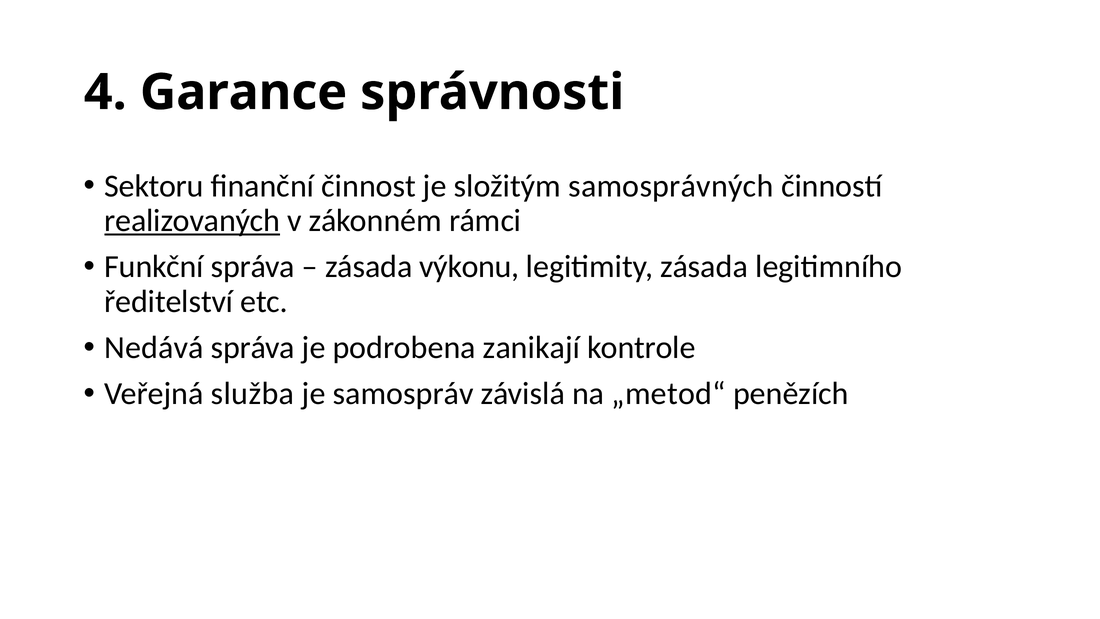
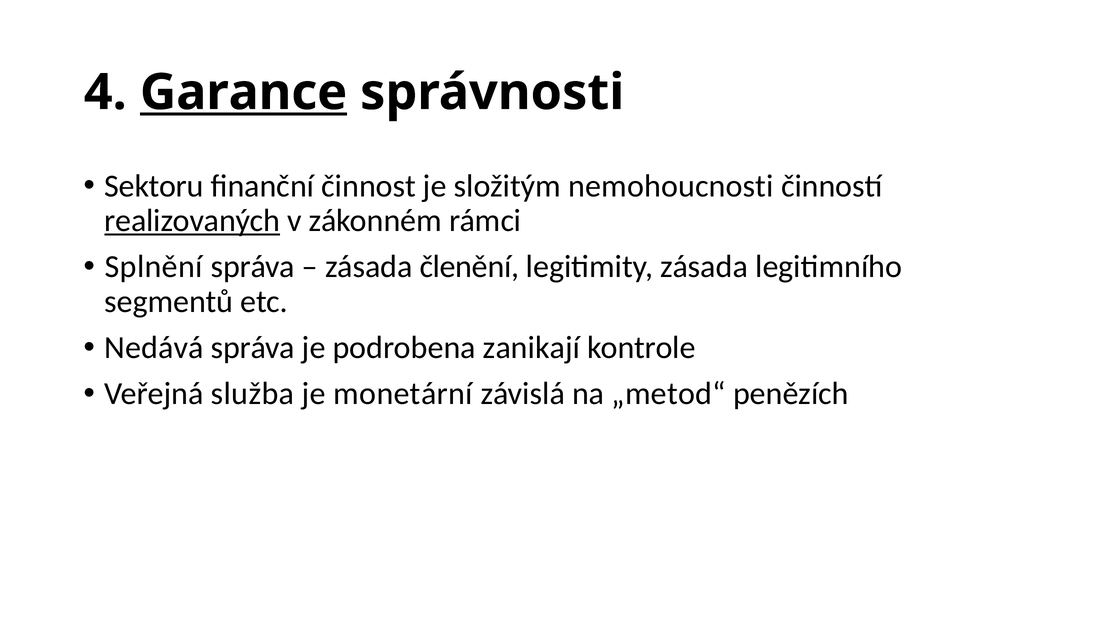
Garance underline: none -> present (244, 92)
samosprávných: samosprávných -> nemohoucnosti (671, 186)
Funkční: Funkční -> Splnění (154, 267)
výkonu: výkonu -> členění (469, 267)
ředitelství: ředitelství -> segmentů (169, 301)
samospráv: samospráv -> monetární (403, 394)
